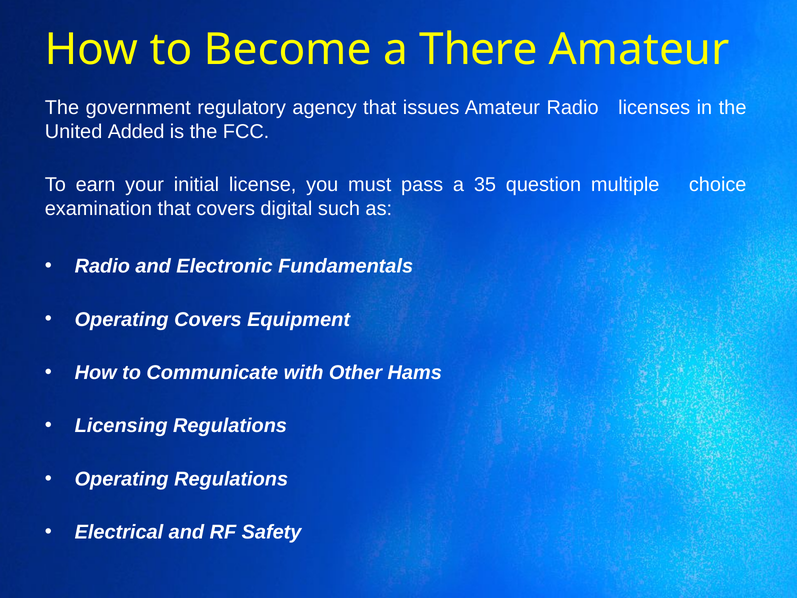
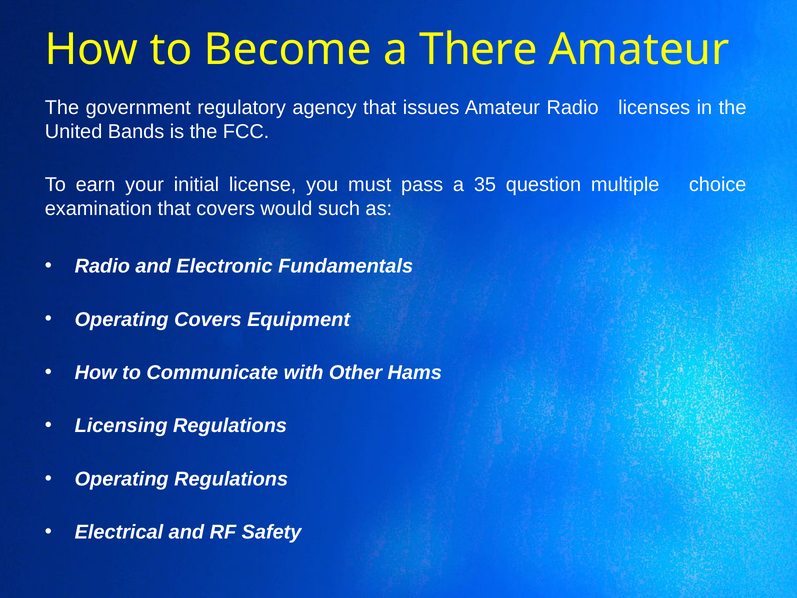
Added: Added -> Bands (136, 132)
digital: digital -> would (286, 209)
